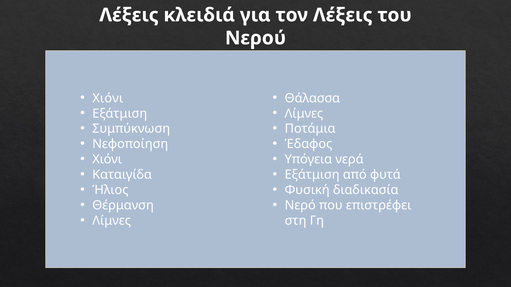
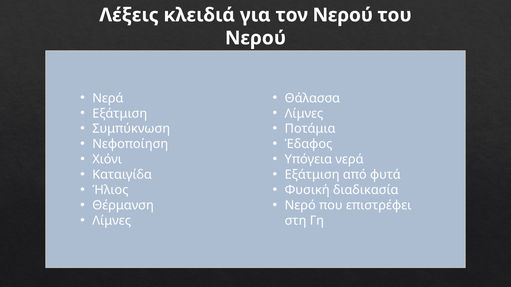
τον Λέξεις: Λέξεις -> Νερού (343, 15)
Χιόνι: Χιόνι -> Νερά (108, 98)
